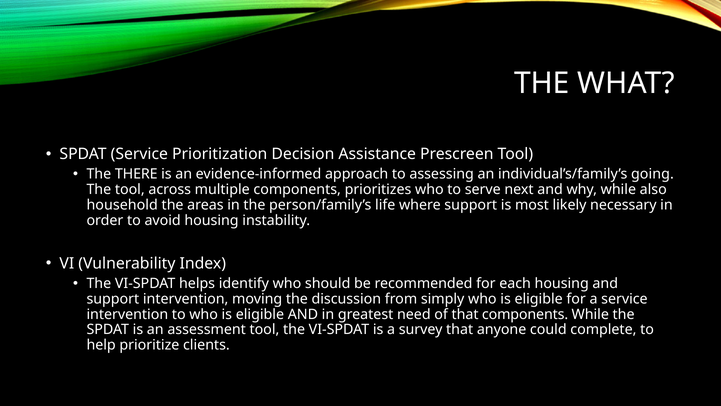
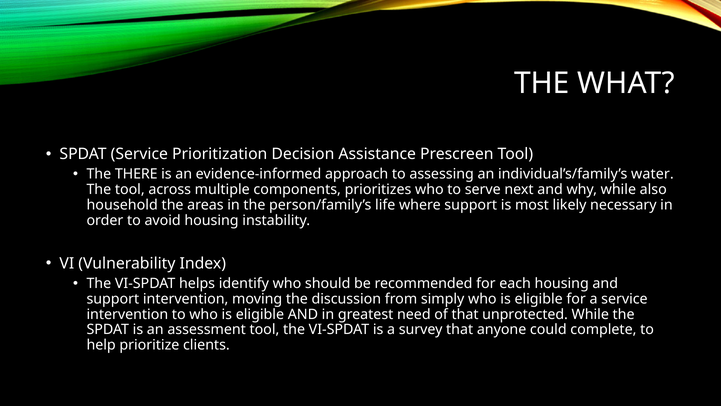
going: going -> water (652, 174)
that components: components -> unprotected (525, 314)
